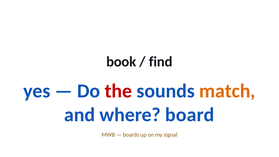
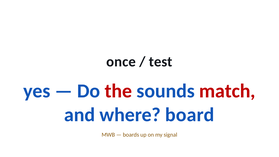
book: book -> once (121, 62)
find: find -> test (161, 62)
match colour: orange -> red (227, 91)
